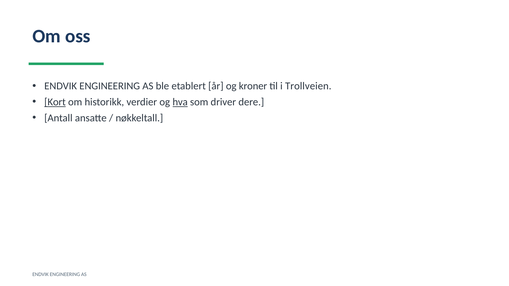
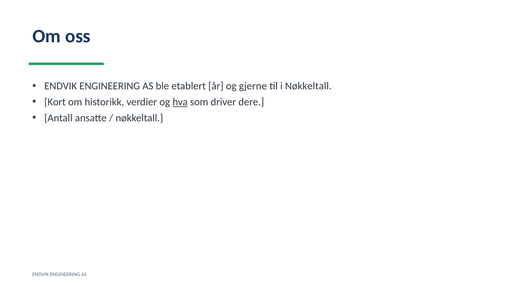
kroner: kroner -> gjerne (253, 86)
i Trollveien: Trollveien -> Nøkkeltall (308, 86)
Kort underline: present -> none (55, 102)
